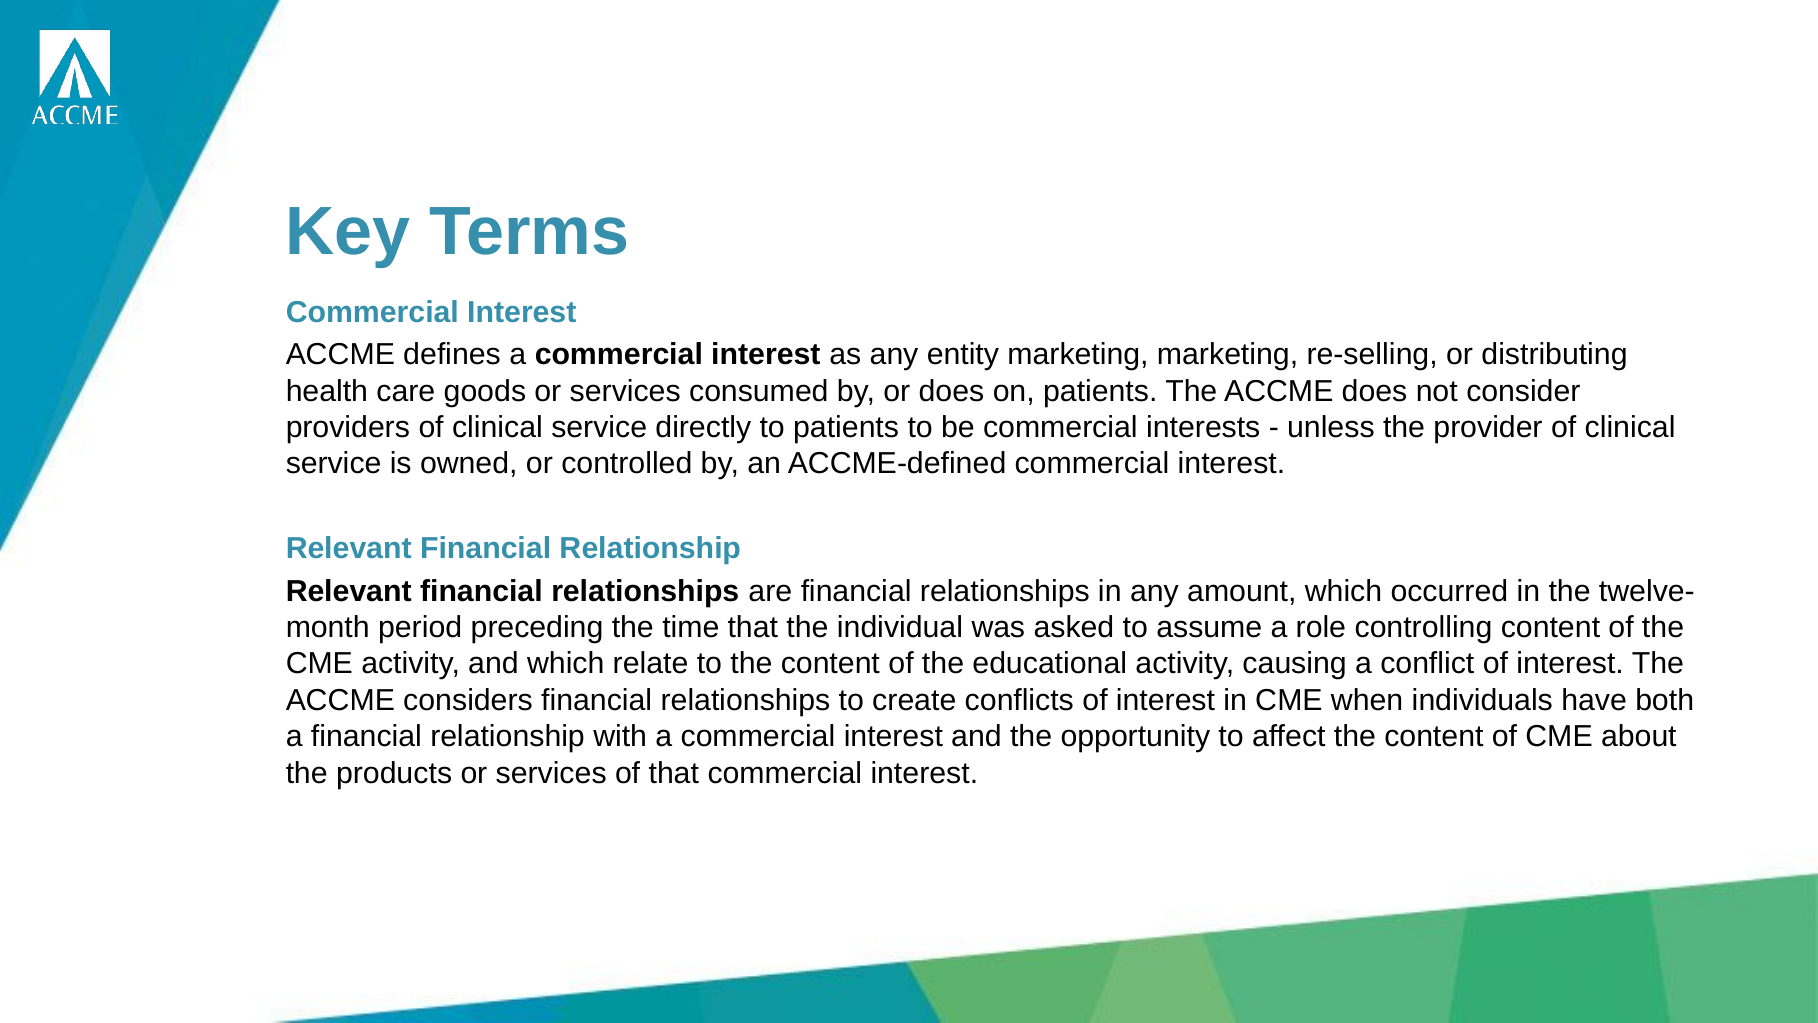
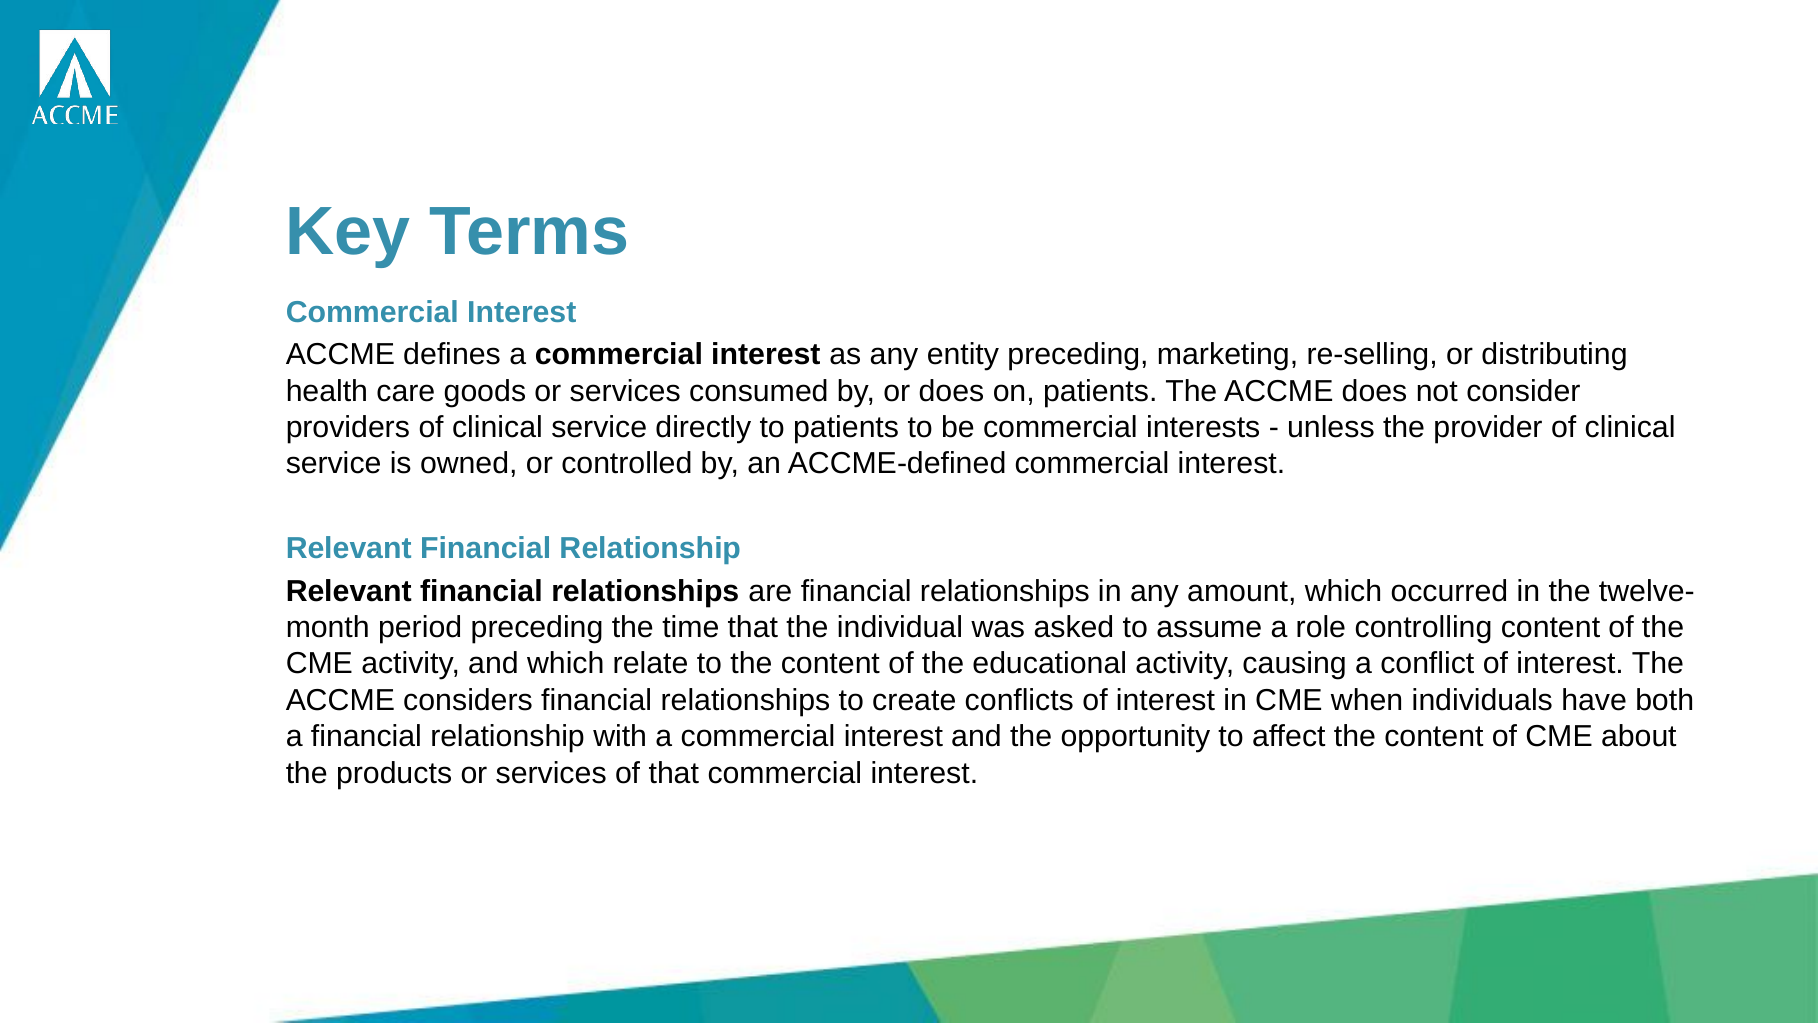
entity marketing: marketing -> preceding (1078, 355)
